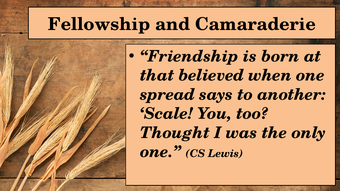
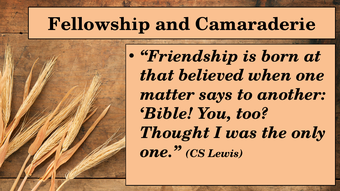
spread: spread -> matter (167, 95)
Scale: Scale -> Bible (166, 114)
